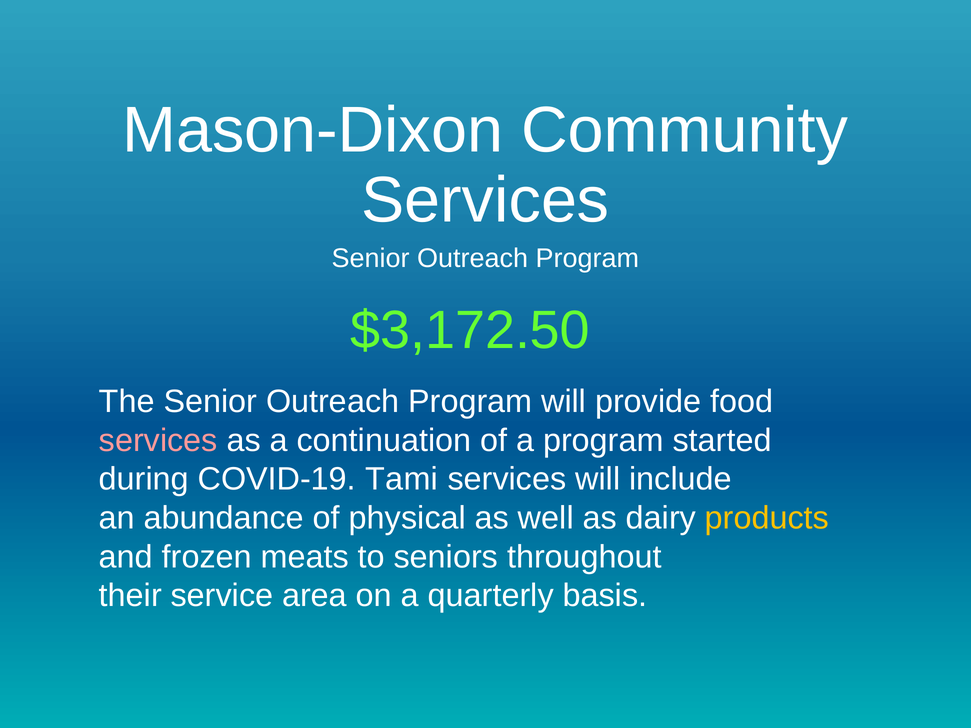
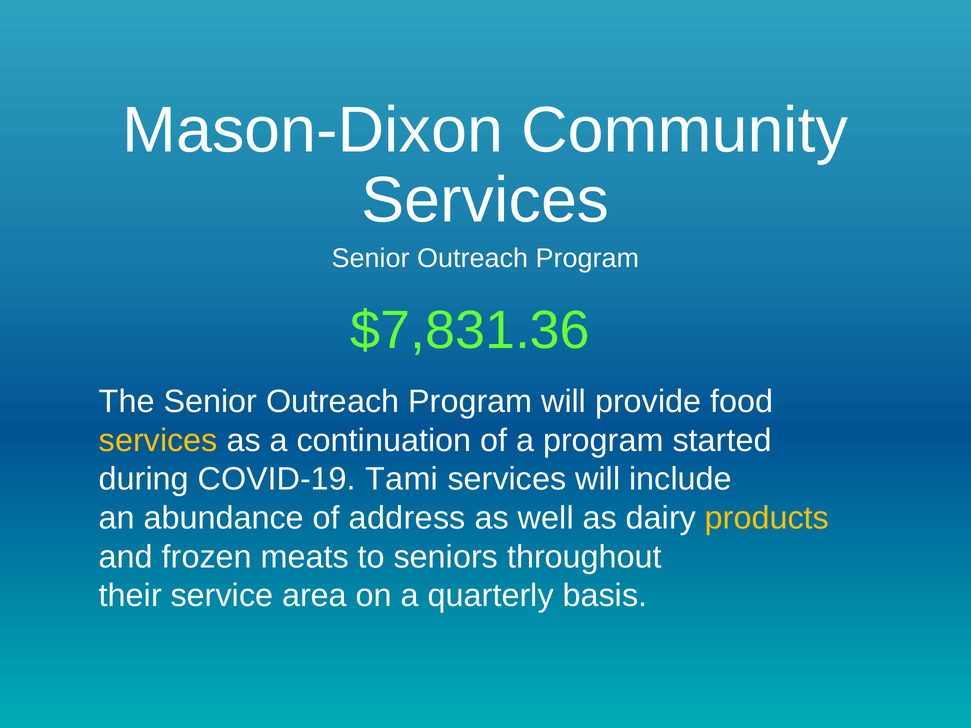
$3,172.50: $3,172.50 -> $7,831.36 (470, 331)
services colour: pink -> yellow (158, 441)
physical: physical -> address (407, 518)
